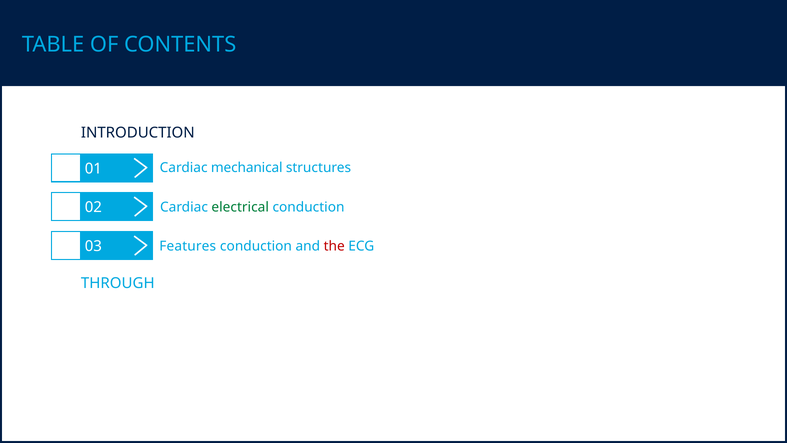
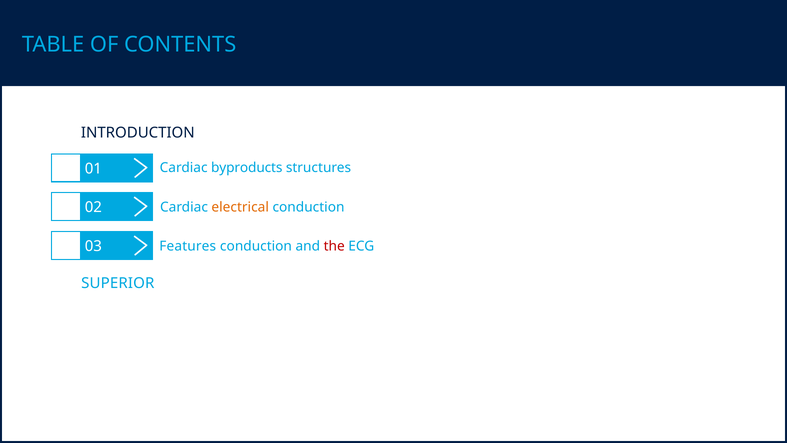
mechanical: mechanical -> byproducts (247, 168)
electrical colour: green -> orange (240, 207)
THROUGH: THROUGH -> SUPERIOR (118, 283)
